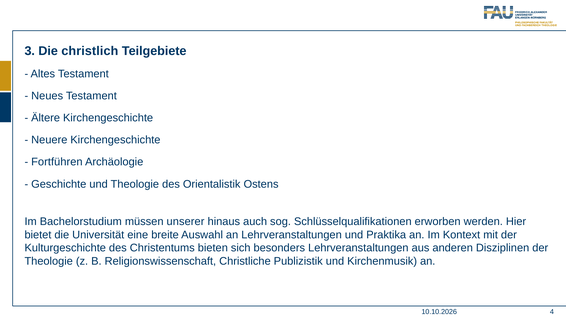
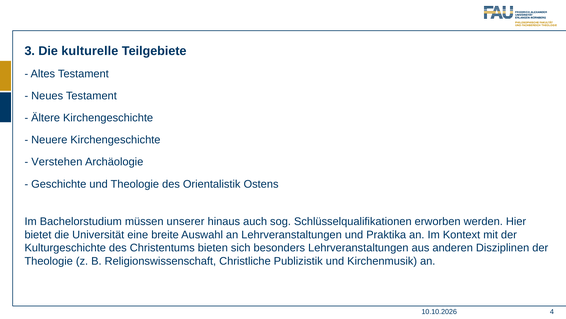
christlich: christlich -> kulturelle (90, 51)
Fortführen: Fortführen -> Verstehen (57, 162)
